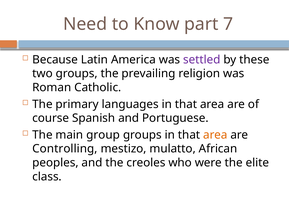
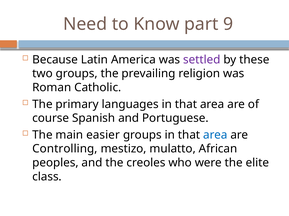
7: 7 -> 9 (228, 24)
group: group -> easier (103, 135)
area colour: orange -> blue (215, 135)
